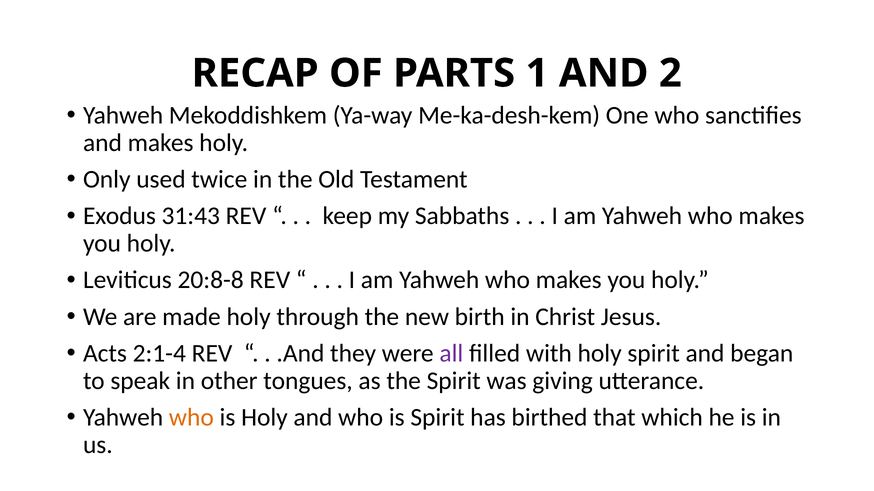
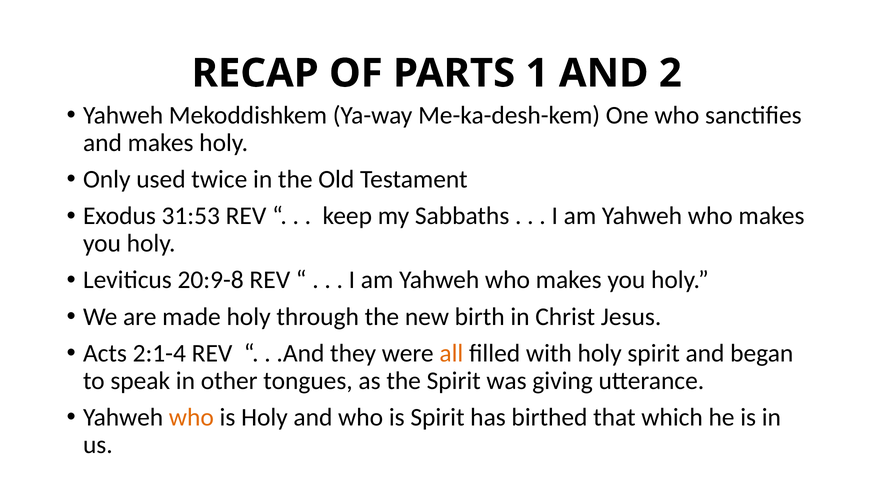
31:43: 31:43 -> 31:53 (191, 216)
20:8-8: 20:8-8 -> 20:9-8 (211, 280)
all colour: purple -> orange (451, 354)
